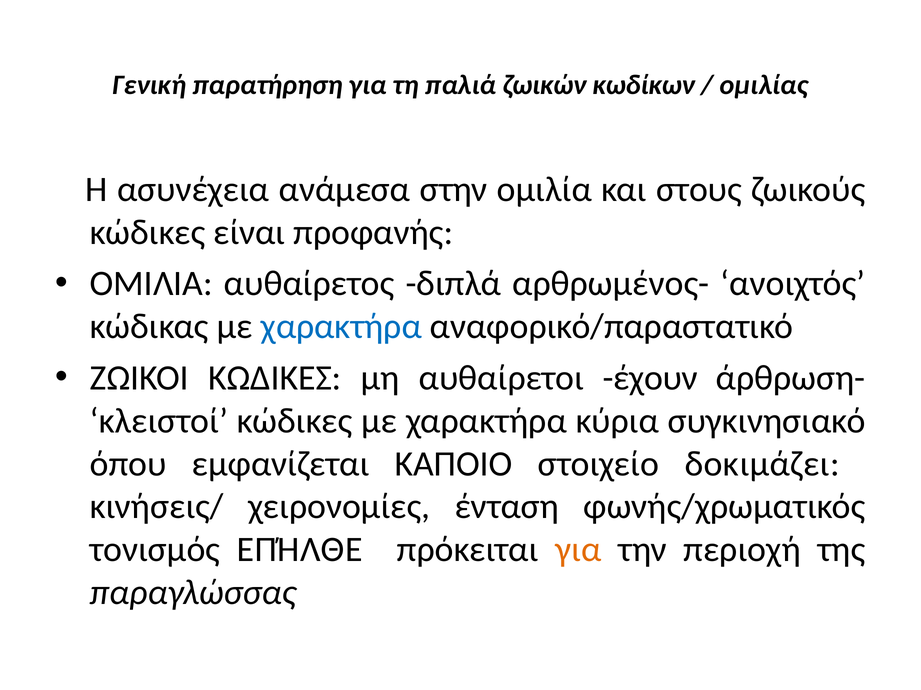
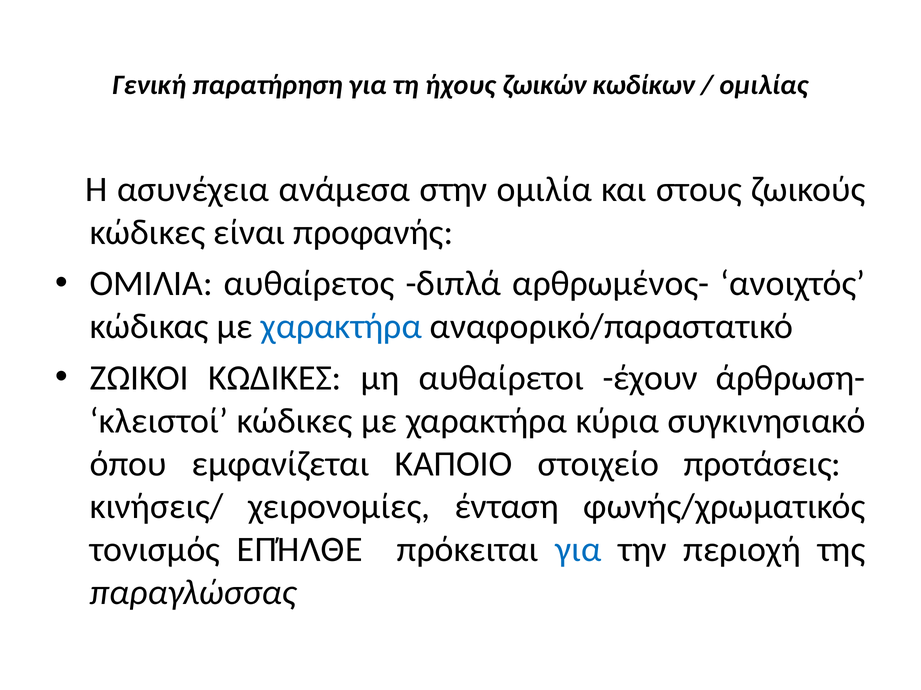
παλιά: παλιά -> ήχους (461, 85)
δοκιμάζει: δοκιμάζει -> προτάσεις (762, 464)
για colour: orange -> blue (578, 550)
